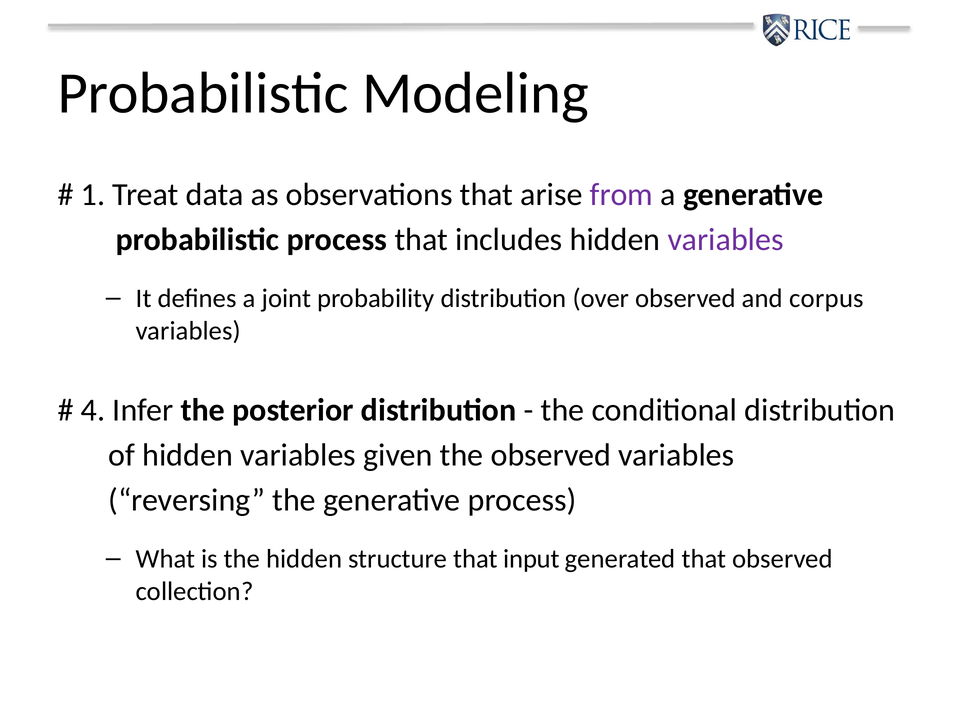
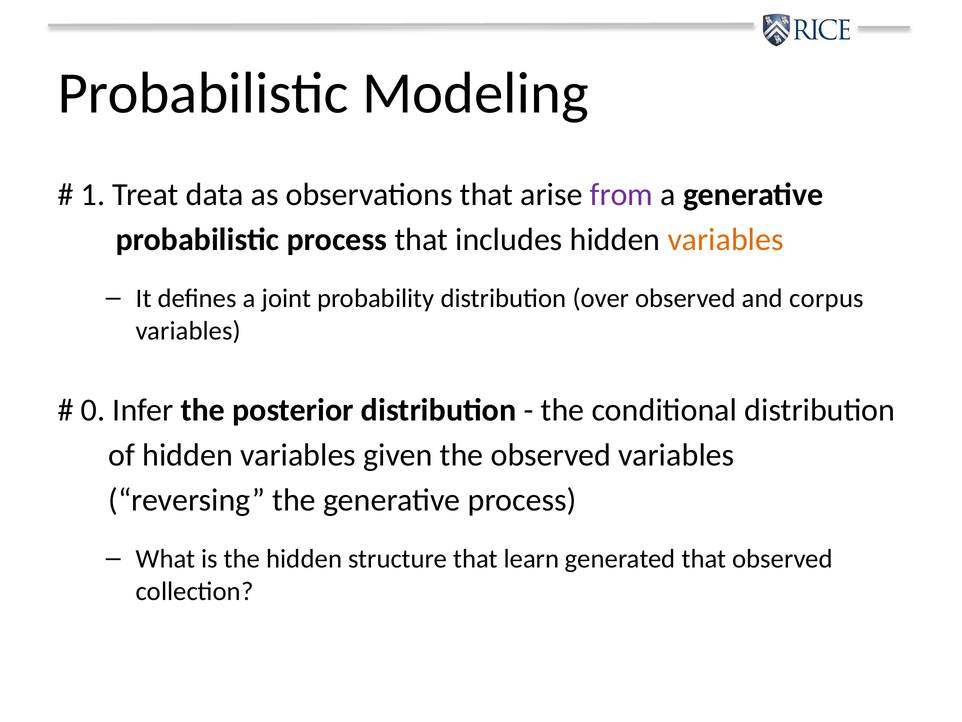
variables colour: purple -> orange (726, 240)
4: 4 -> 0 (93, 410)
input: input -> learn (531, 559)
